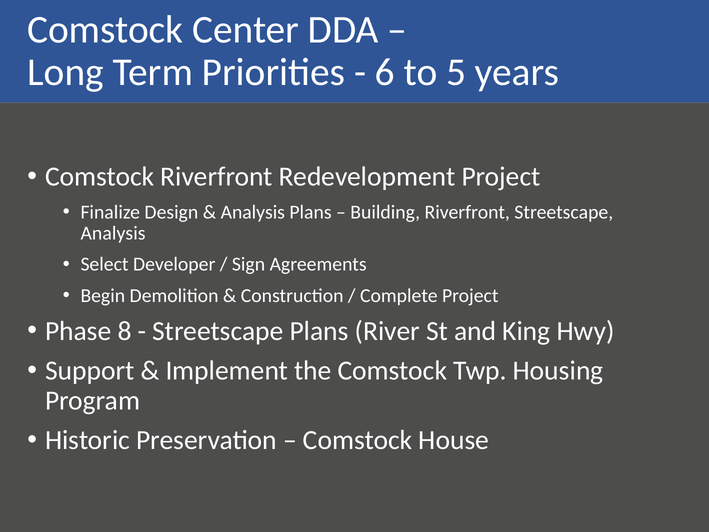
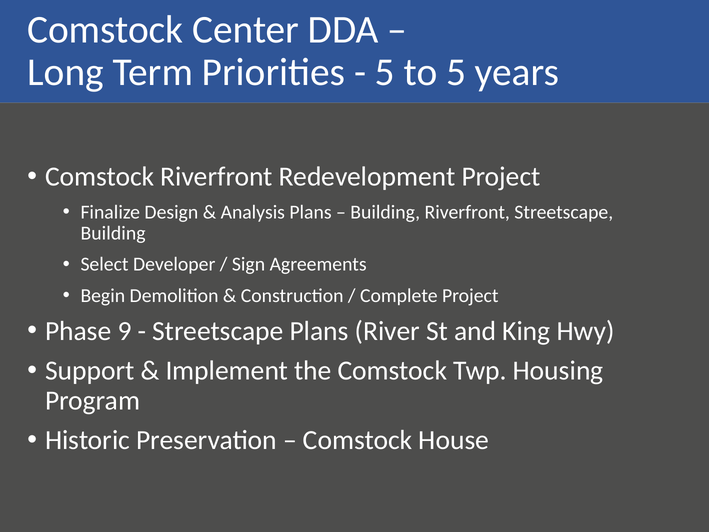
6: 6 -> 5 (385, 72)
Analysis: Analysis -> Building (113, 233)
8: 8 -> 9 (125, 331)
